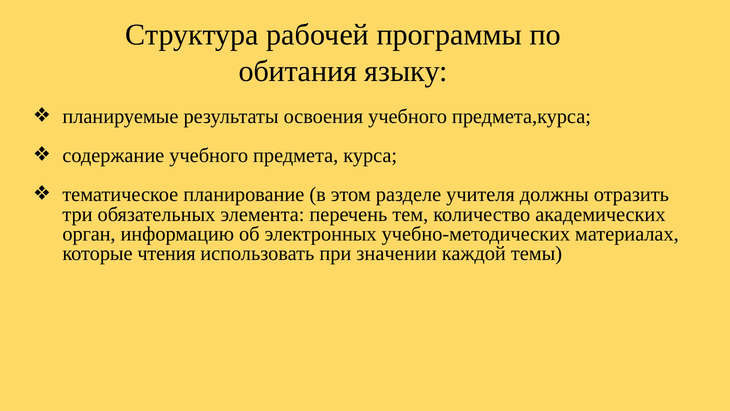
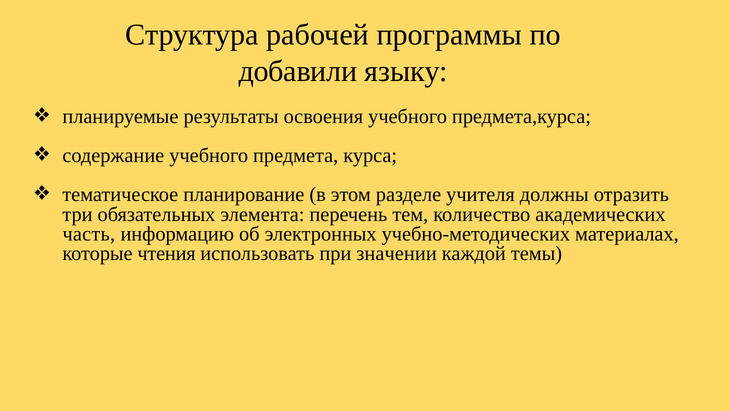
обитания: обитания -> добавили (298, 71)
орган: орган -> часть (89, 234)
